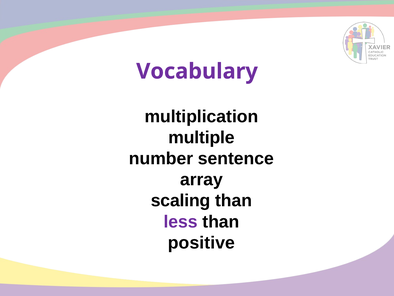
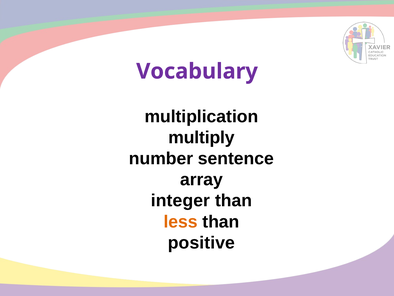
multiple: multiple -> multiply (202, 137)
scaling: scaling -> integer (180, 200)
less colour: purple -> orange (181, 221)
